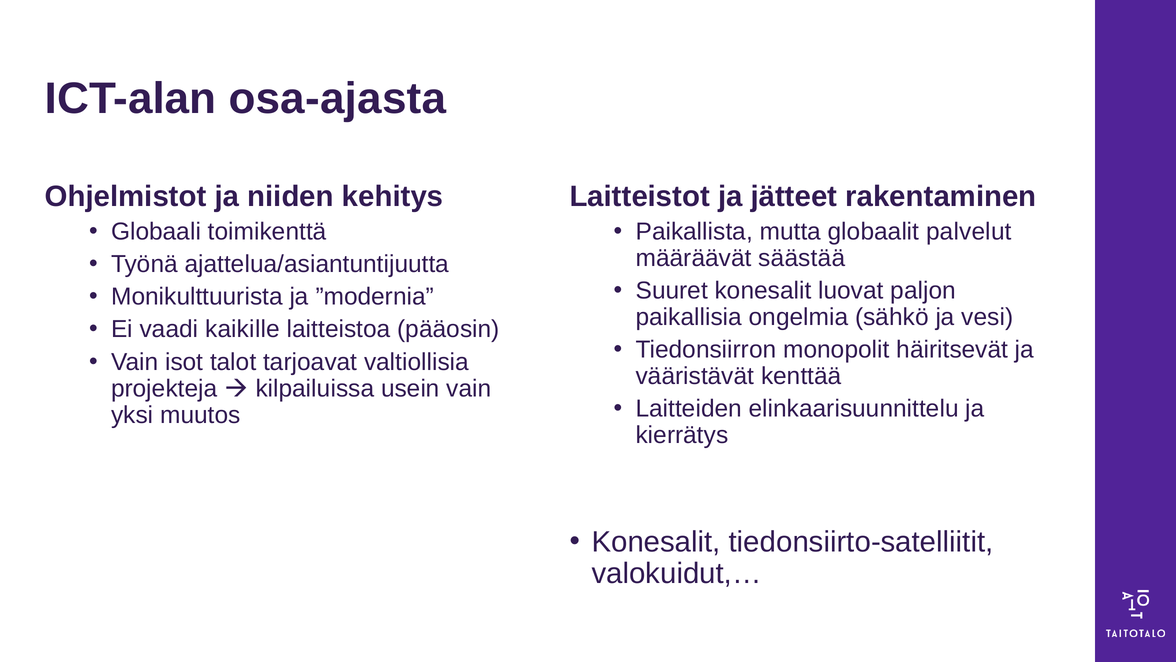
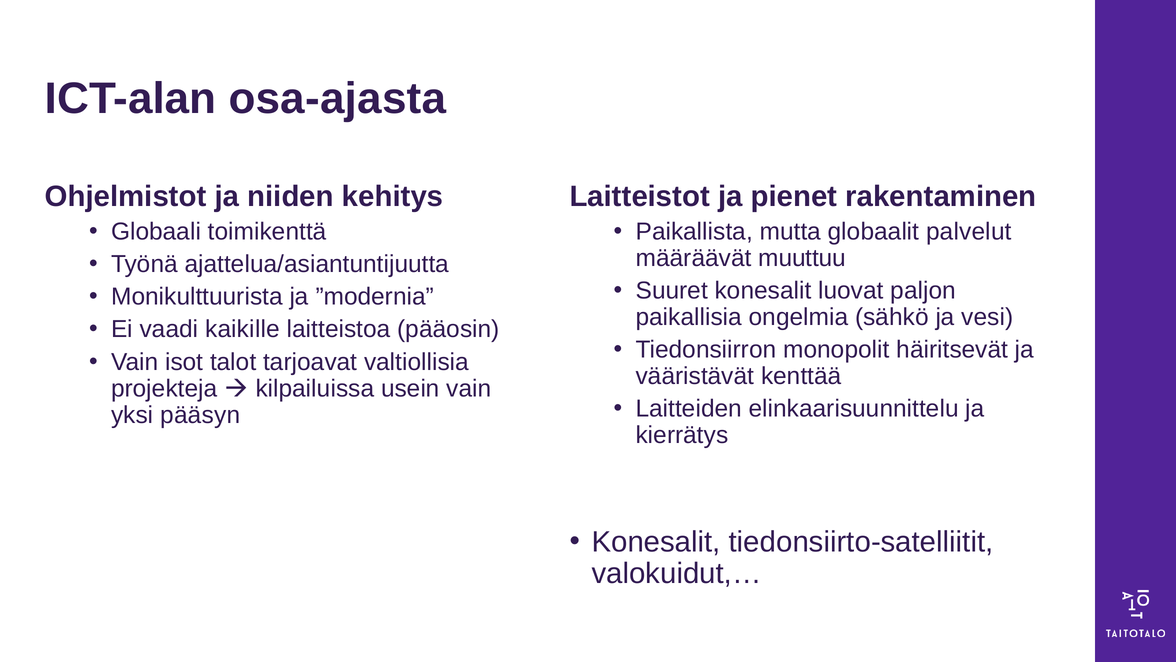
jätteet: jätteet -> pienet (794, 196)
säästää: säästää -> muuttuu (802, 258)
muutos: muutos -> pääsyn (200, 415)
